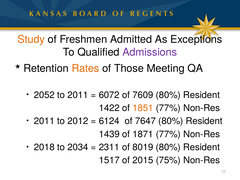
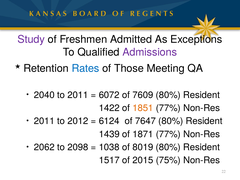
Study colour: orange -> purple (31, 39)
Rates colour: orange -> blue (85, 68)
2052: 2052 -> 2040 (44, 95)
2018: 2018 -> 2062 (44, 147)
2034: 2034 -> 2098 (78, 147)
2311: 2311 -> 1038 (109, 147)
